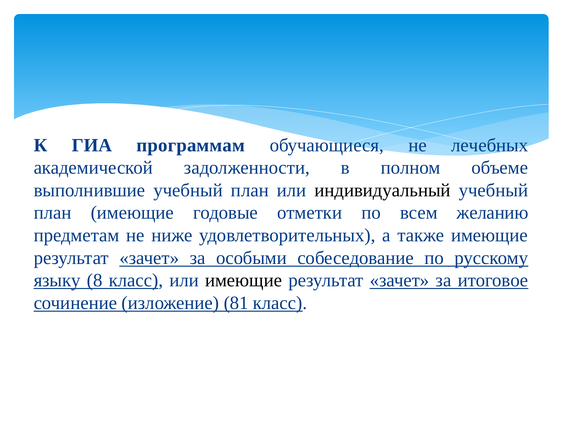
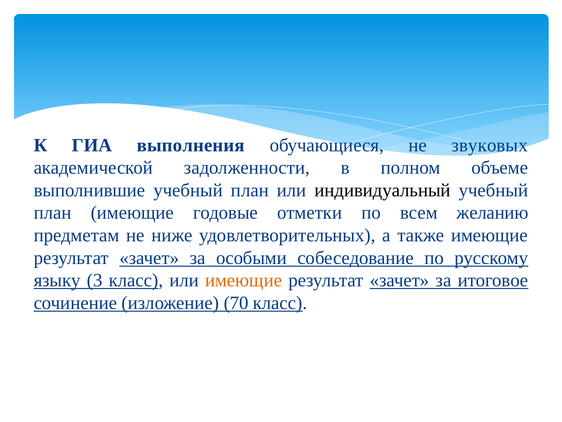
программам: программам -> выполнения (191, 145)
лечебных: лечебных -> звуковых (490, 145)
8: 8 -> 3 (95, 280)
имеющие colour: black -> orange (244, 280)
81: 81 -> 70 (236, 302)
